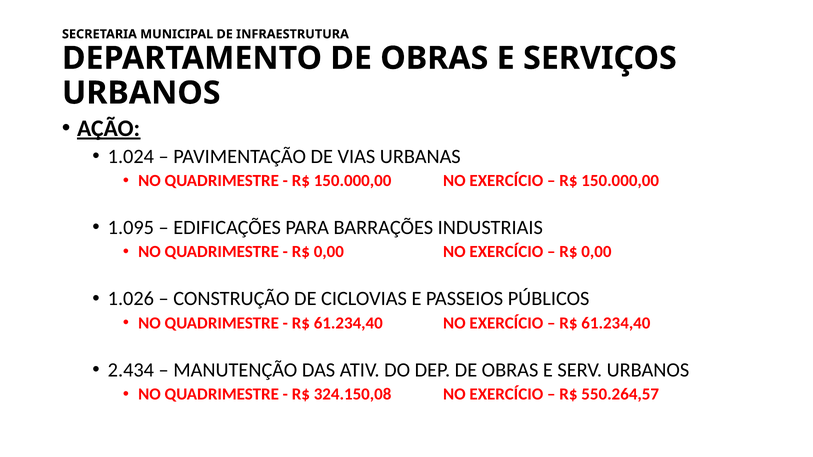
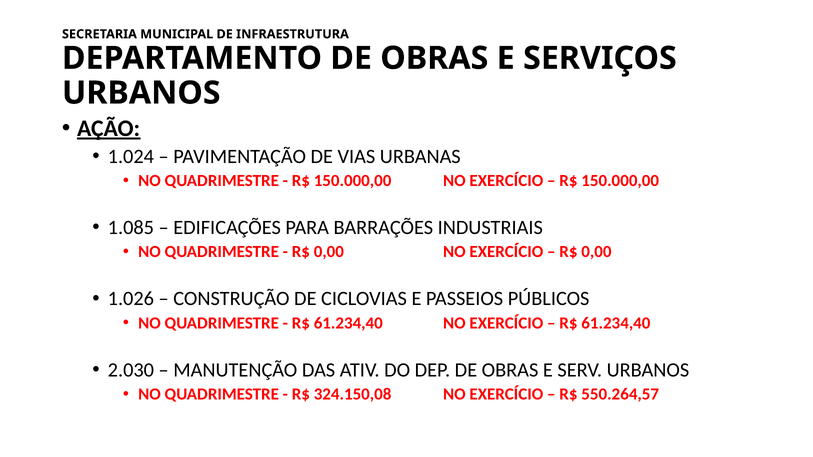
1.095: 1.095 -> 1.085 (131, 228)
2.434: 2.434 -> 2.030 (131, 370)
